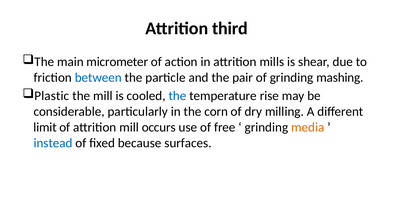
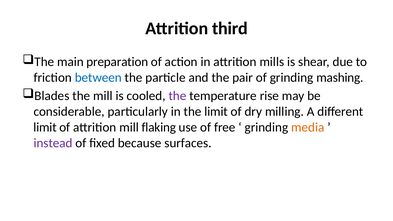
micrometer: micrometer -> preparation (117, 62)
Plastic: Plastic -> Blades (52, 96)
the colour: blue -> purple (178, 96)
the corn: corn -> limit (216, 112)
occurs: occurs -> flaking (159, 127)
instead colour: blue -> purple (53, 143)
